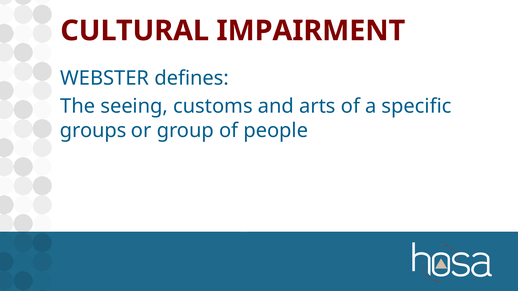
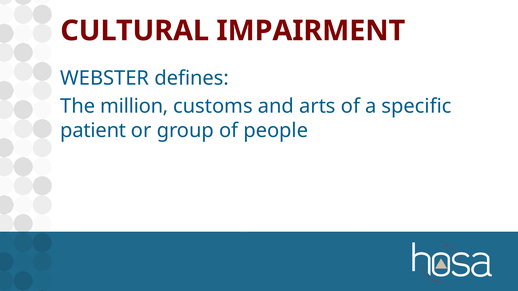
seeing: seeing -> million (134, 106)
groups: groups -> patient (93, 131)
